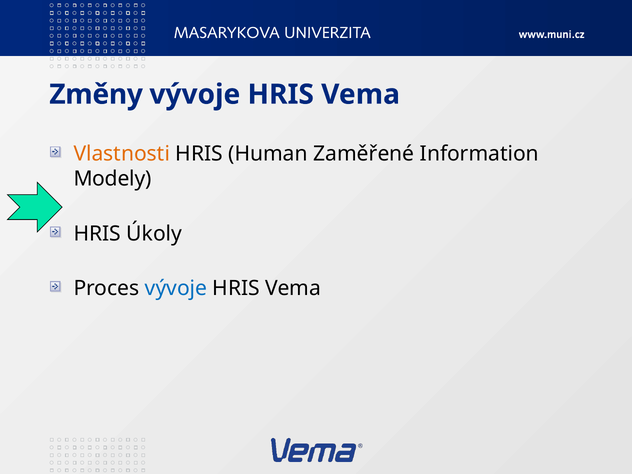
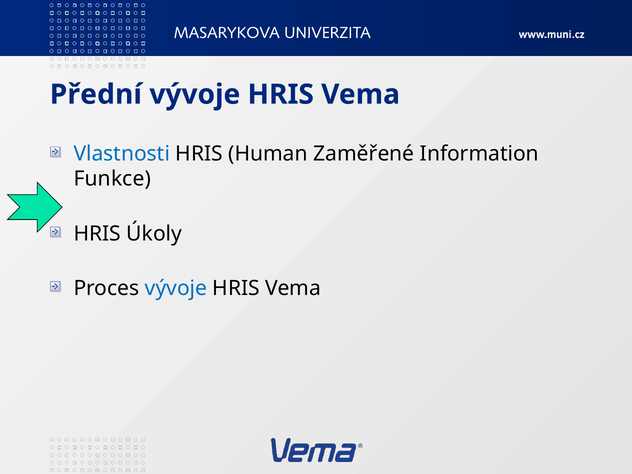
Změny: Změny -> Přední (96, 94)
Vlastnosti colour: orange -> blue (122, 154)
Modely: Modely -> Funkce (112, 179)
